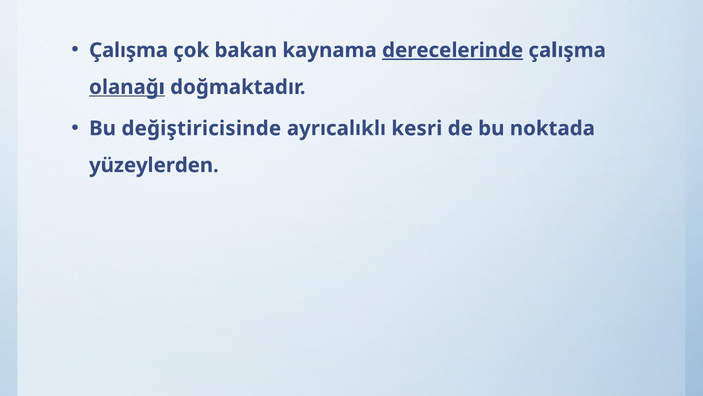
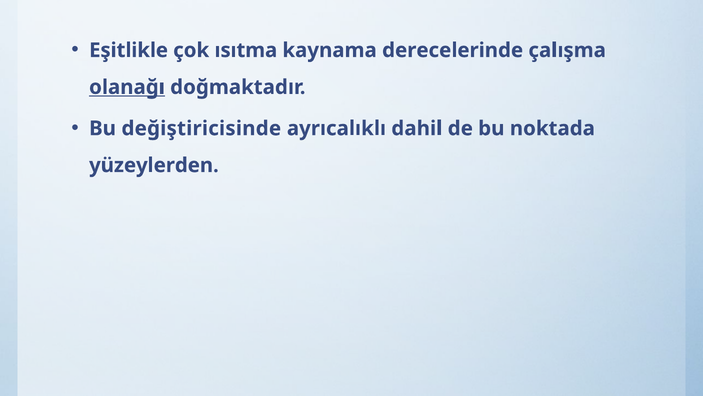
Çalışma: Çalışma -> Eşitlikle (129, 50)
bakan: bakan -> ısıtma (246, 50)
derecelerinde underline: present -> none (453, 50)
kesri: kesri -> dahil (417, 128)
